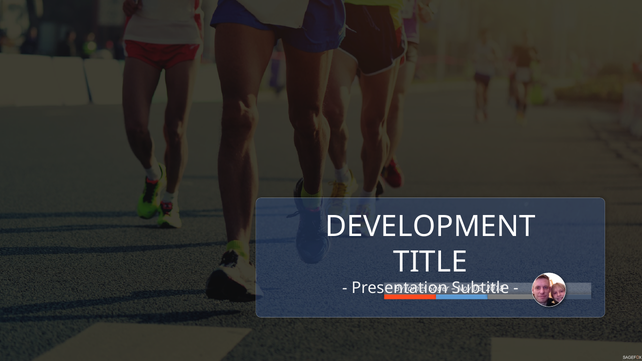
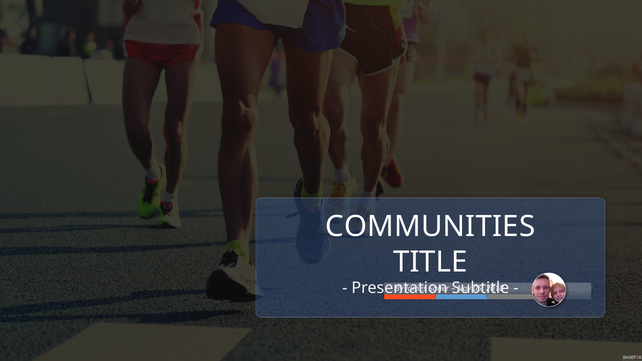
DEVELOPMENT: DEVELOPMENT -> COMMUNITIES (430, 227)
